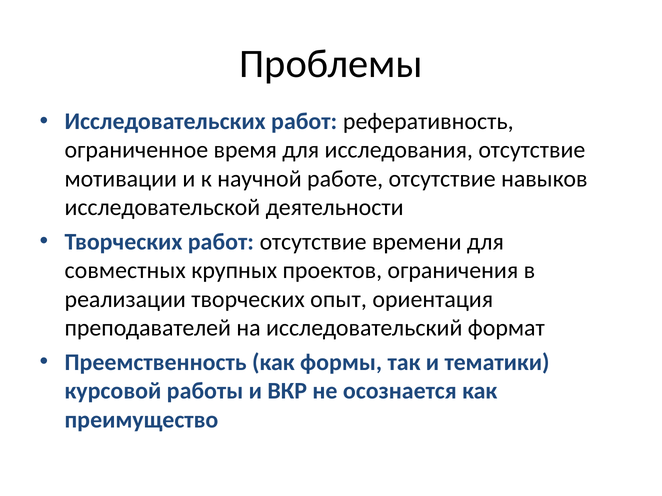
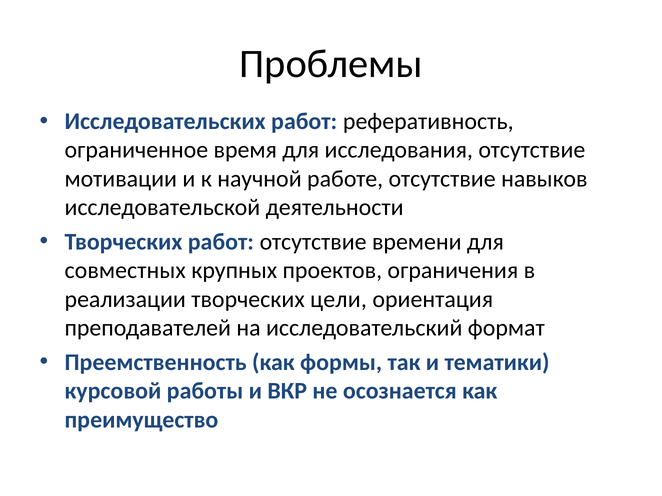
опыт: опыт -> цели (338, 299)
